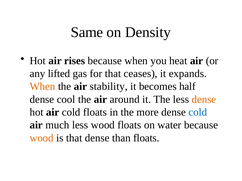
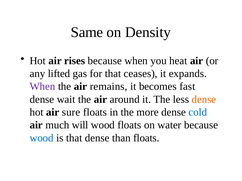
When colour: orange -> purple (42, 87)
stability: stability -> remains (109, 87)
half: half -> fast (187, 87)
cool: cool -> wait (66, 100)
air cold: cold -> sure (71, 112)
much less: less -> will (80, 125)
wood colour: orange -> blue (42, 138)
